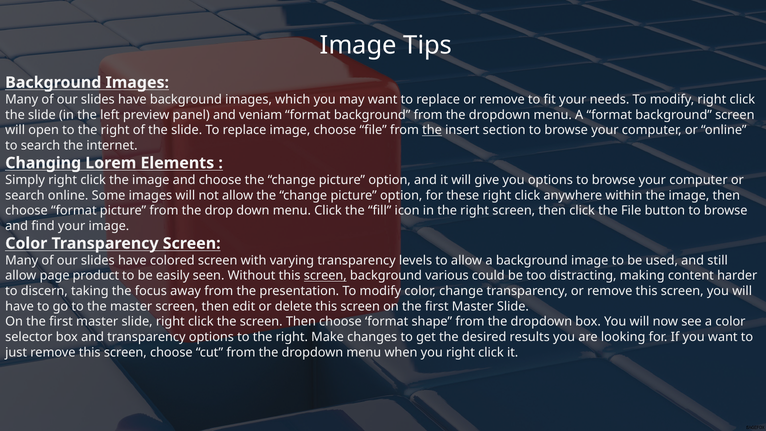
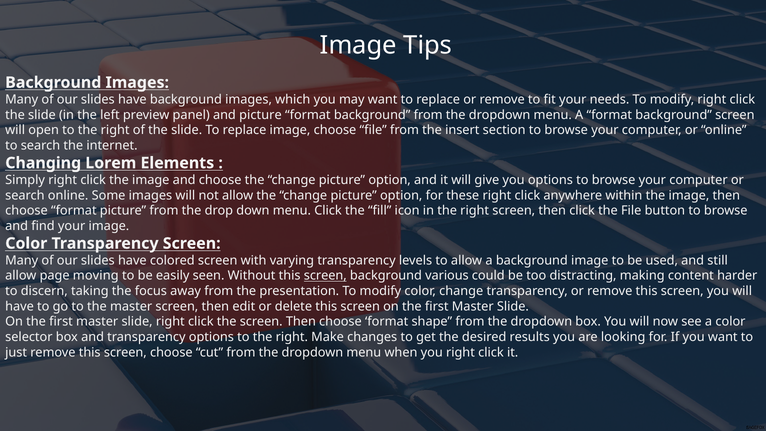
and veniam: veniam -> picture (260, 115)
the underline: present -> none (432, 130)
product: product -> moving (96, 276)
